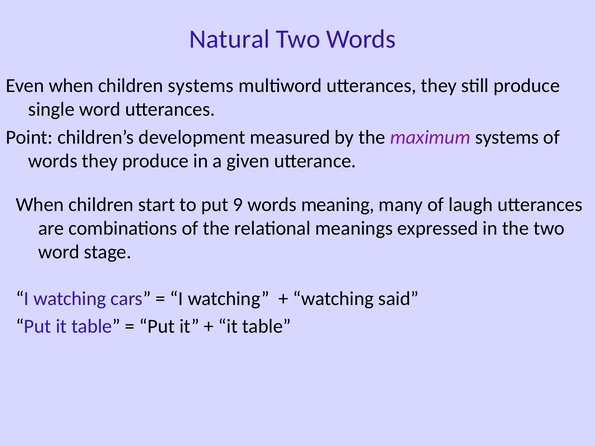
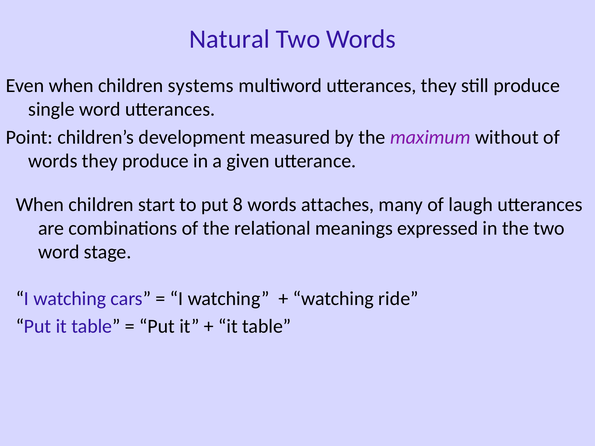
maximum systems: systems -> without (507, 137)
9: 9 -> 8 (238, 205)
meaning: meaning -> attaches (338, 205)
said: said -> ride (398, 299)
